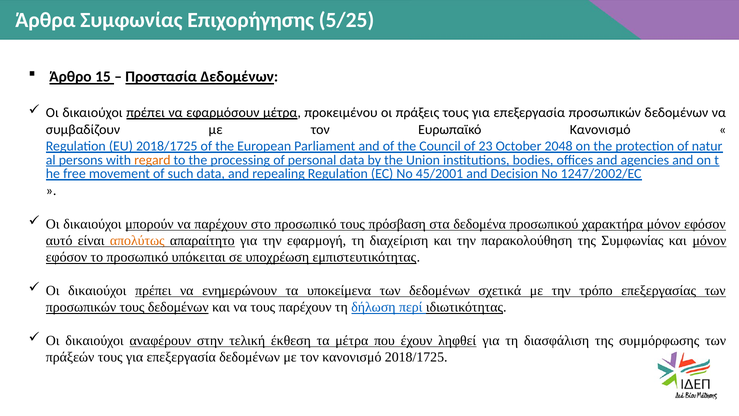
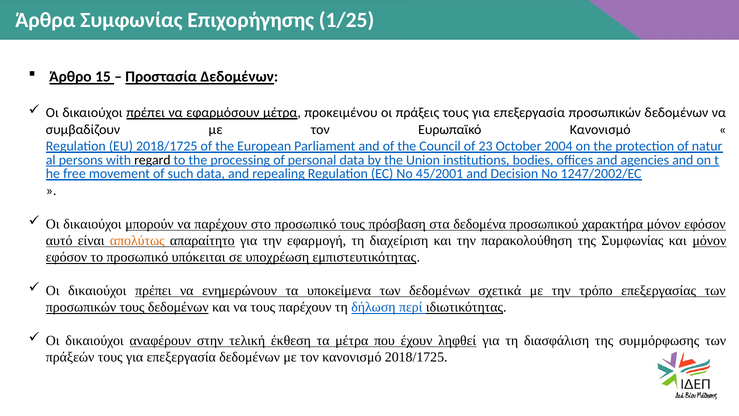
5/25: 5/25 -> 1/25 (347, 20)
2048: 2048 -> 2004 (559, 146)
regard colour: orange -> black (152, 160)
